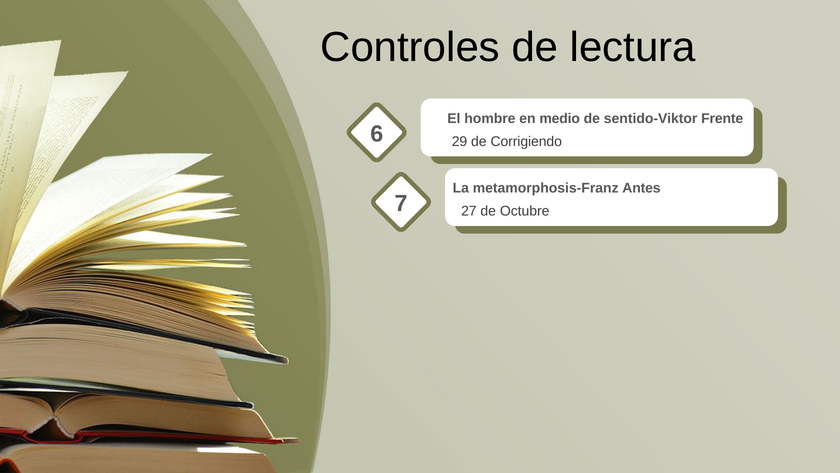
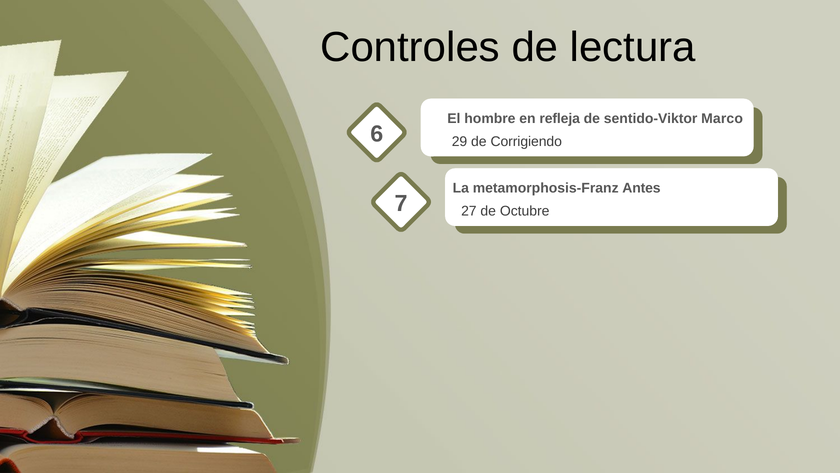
medio: medio -> refleja (560, 118)
Frente: Frente -> Marco (722, 118)
